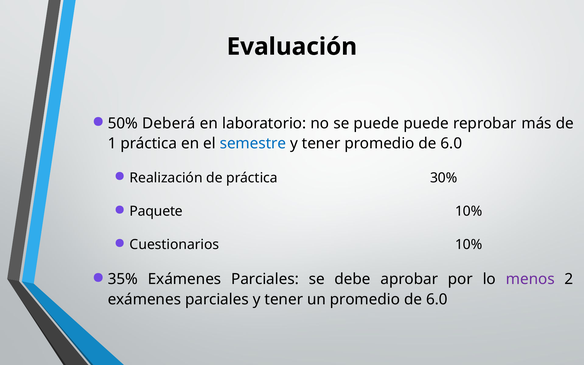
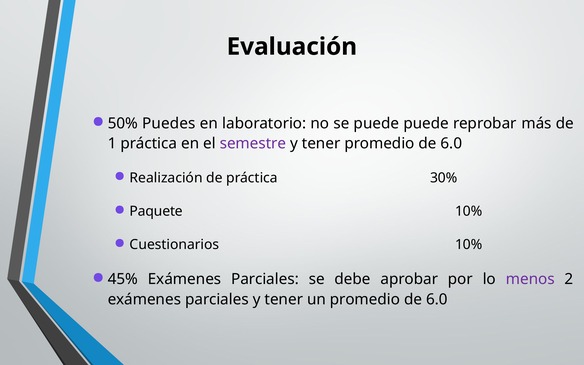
Deberá: Deberá -> Puedes (169, 123)
semestre colour: blue -> purple (253, 144)
35%: 35% -> 45% (123, 279)
